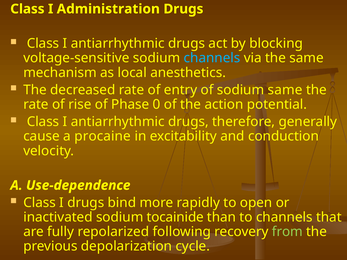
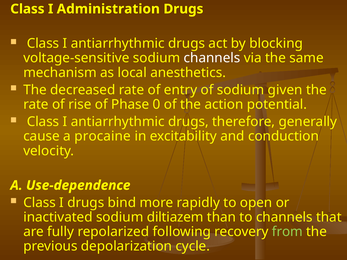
channels colour: light blue -> white (212, 58)
sodium same: same -> given (285, 90)
tocainide: tocainide -> diltiazem (175, 217)
